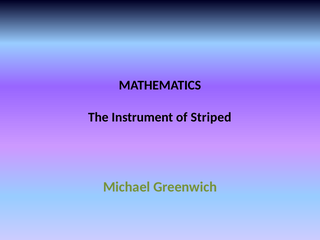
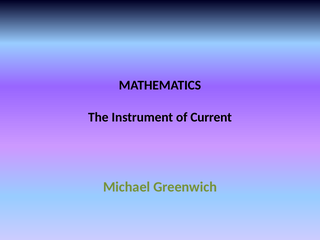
Striped: Striped -> Current (211, 117)
